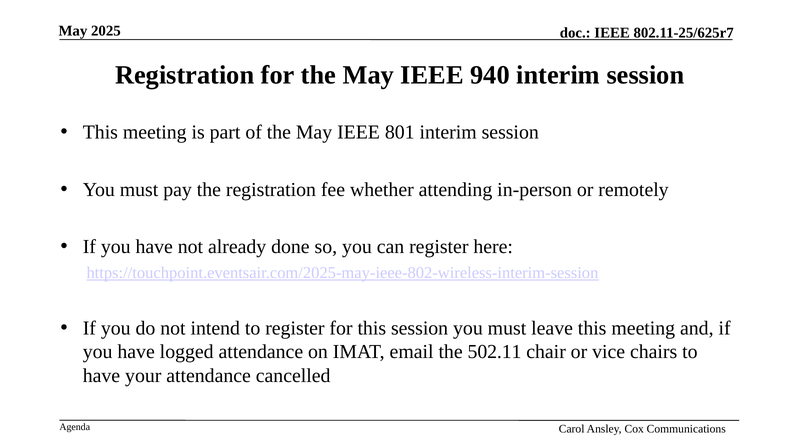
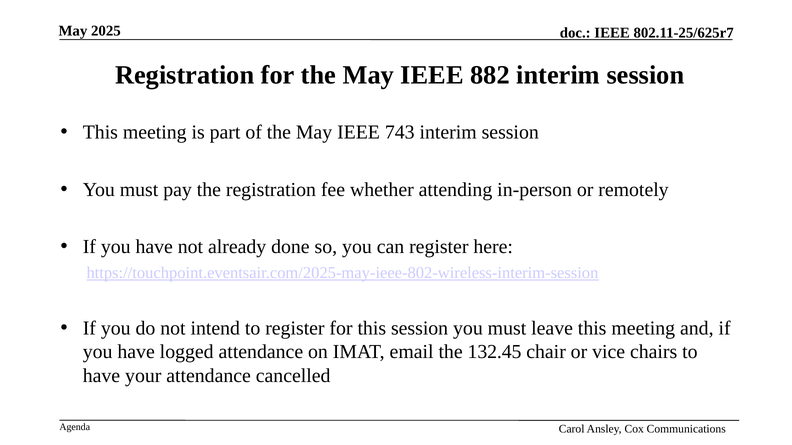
940: 940 -> 882 (490, 75)
801: 801 -> 743 (400, 132)
502.11: 502.11 -> 132.45 (495, 352)
